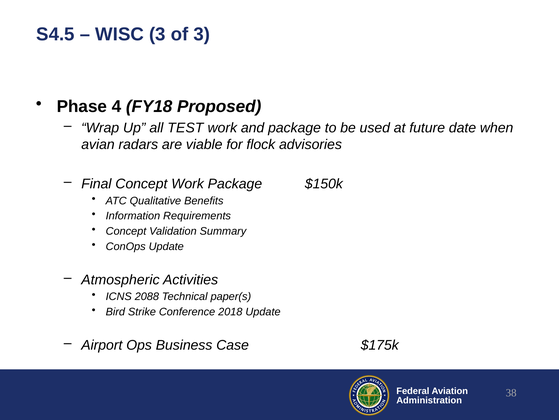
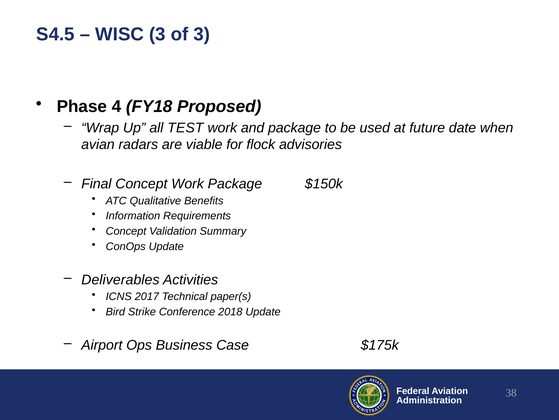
Atmospheric: Atmospheric -> Deliverables (120, 279)
2088: 2088 -> 2017 (147, 296)
